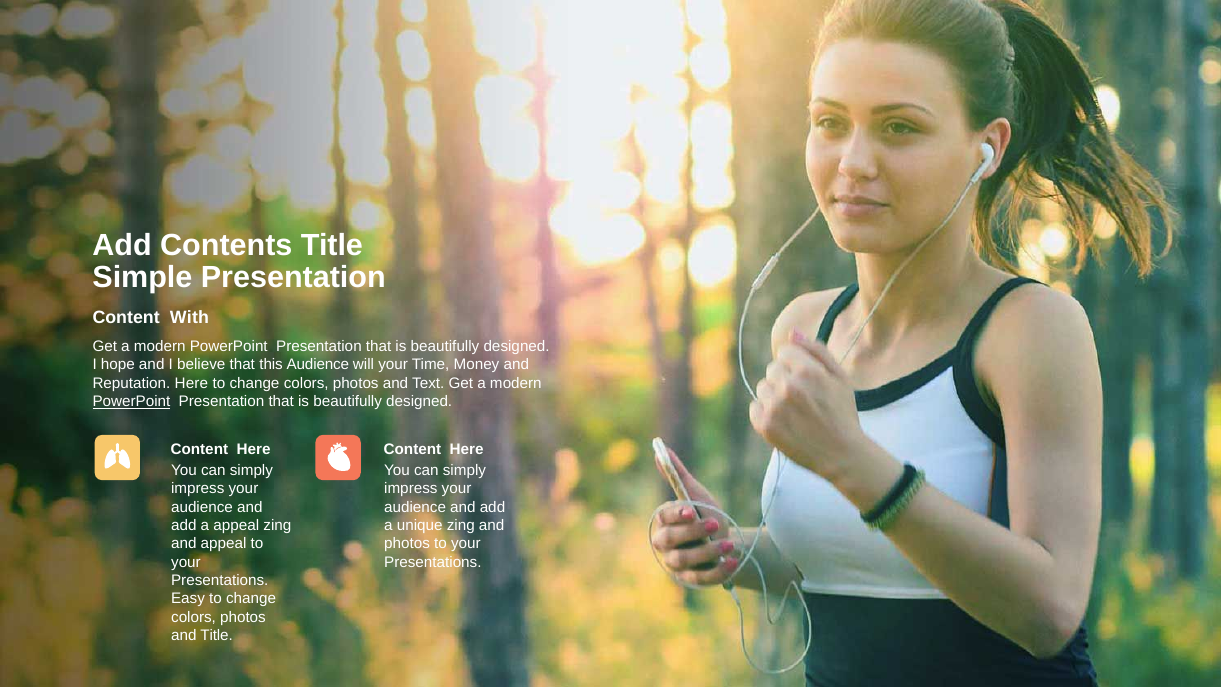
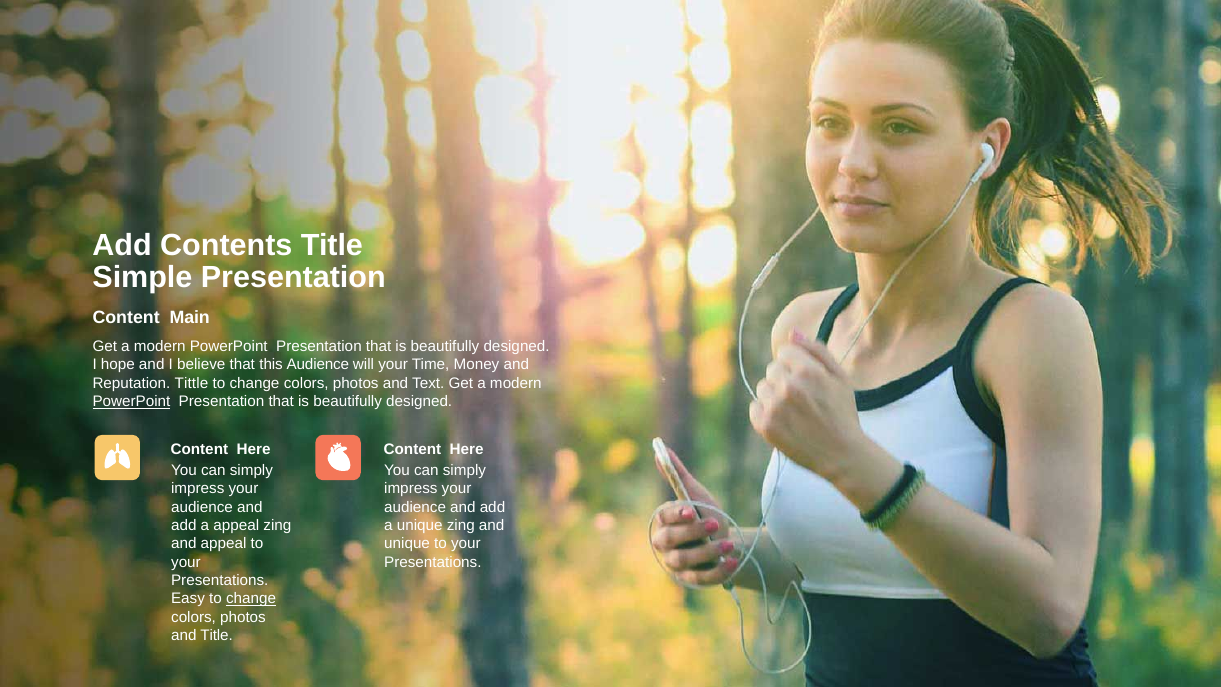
With: With -> Main (190, 318)
Reputation Here: Here -> Tittle (191, 383)
photos: photos -> unique (407, 544)
change underline: none -> present (251, 599)
